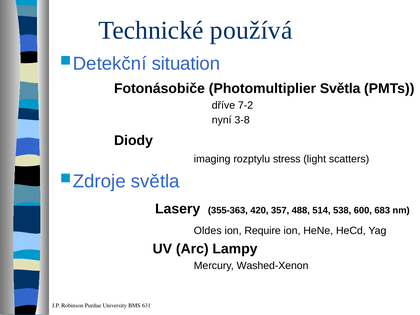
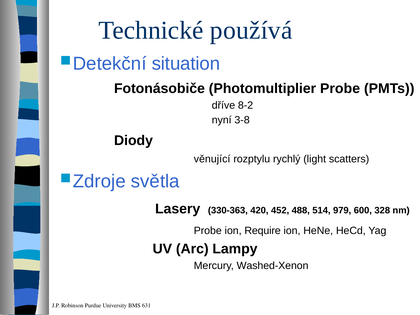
Photomultiplier Světla: Světla -> Probe (340, 88)
7-2: 7-2 -> 8-2 (246, 105)
imaging: imaging -> věnující (212, 159)
stress: stress -> rychlý (287, 159)
355-363: 355-363 -> 330-363 (228, 210)
357: 357 -> 452 (280, 210)
538: 538 -> 979 (342, 210)
683: 683 -> 328 (382, 210)
Oldes: Oldes -> Probe (208, 231)
